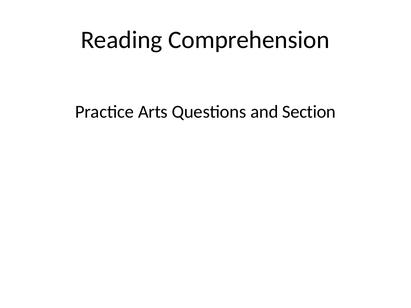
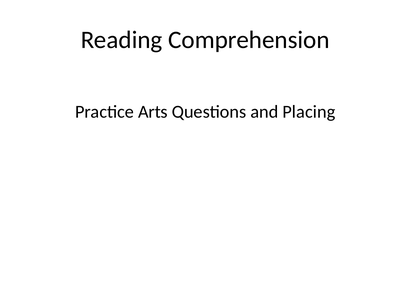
Section: Section -> Placing (309, 112)
